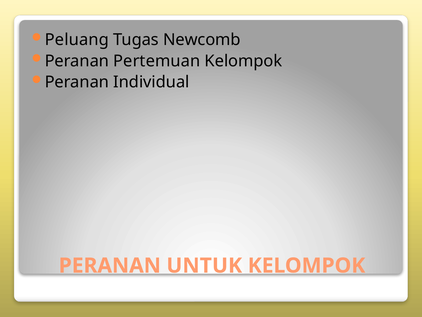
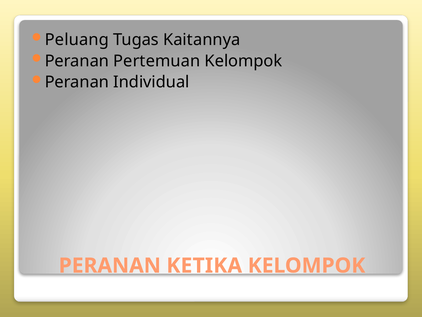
Newcomb: Newcomb -> Kaitannya (202, 40)
UNTUK: UNTUK -> KETIKA (204, 265)
